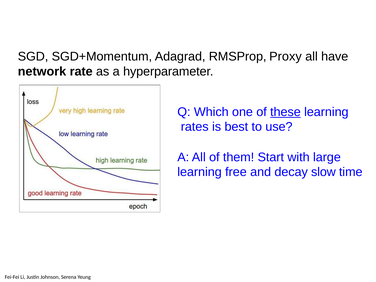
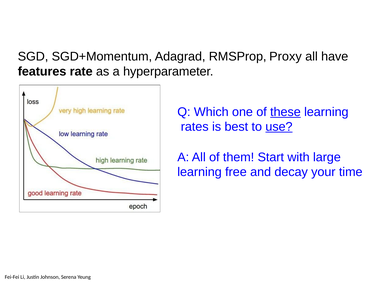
network: network -> features (42, 71)
use underline: none -> present (279, 127)
slow: slow -> your (323, 172)
